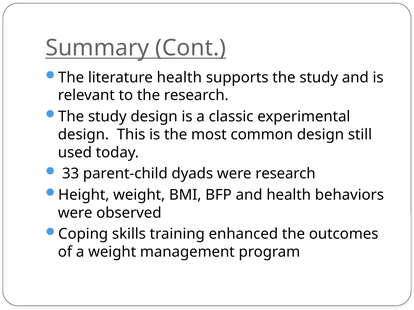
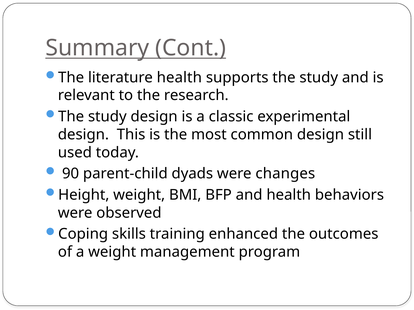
33: 33 -> 90 (71, 174)
were research: research -> changes (285, 174)
